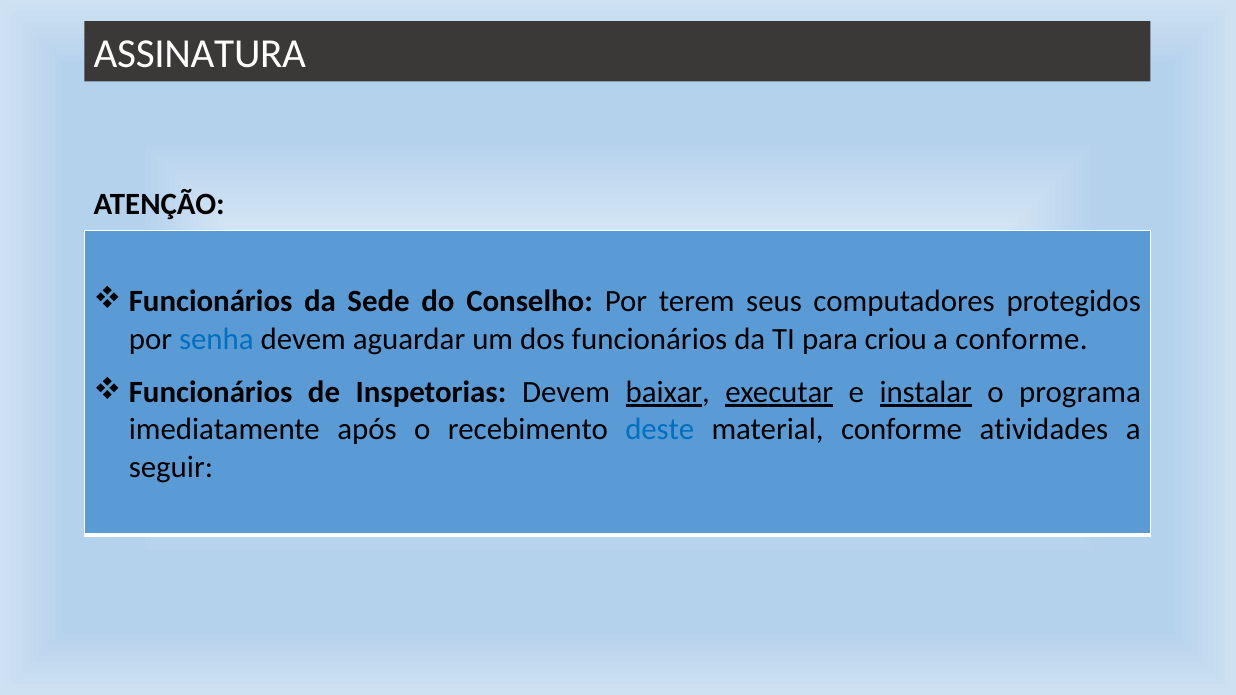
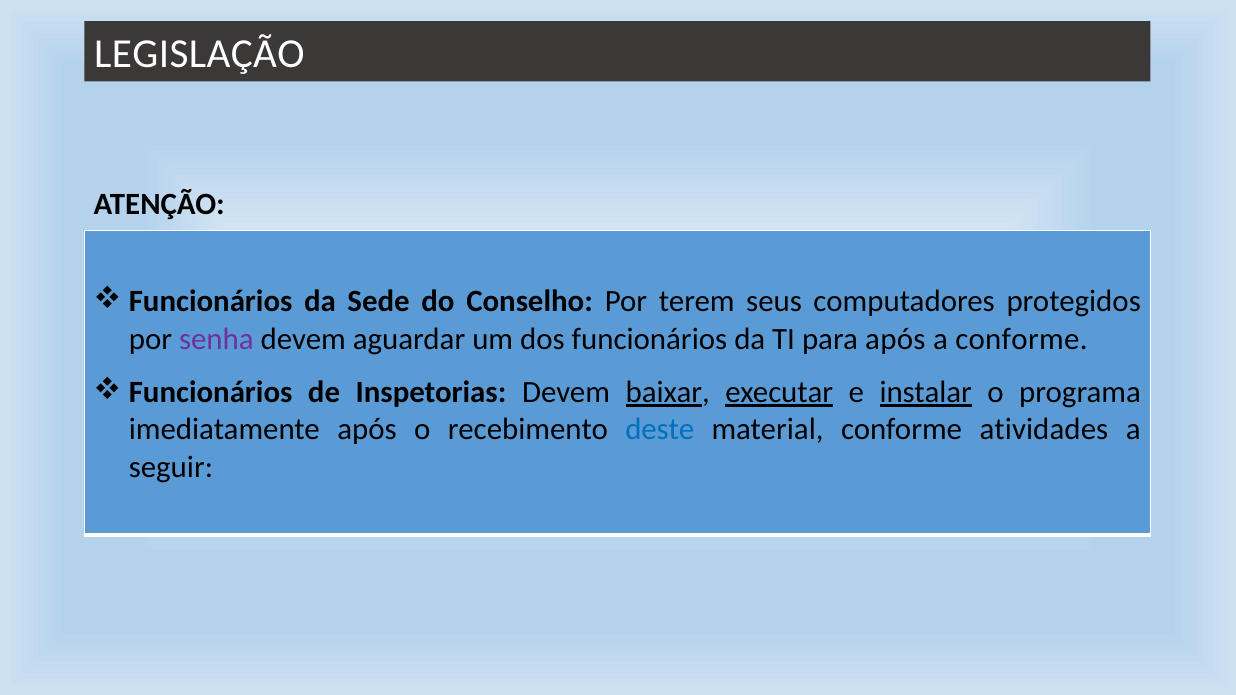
ASSINATURA: ASSINATURA -> LEGISLAÇÃO (199, 54)
senha colour: blue -> purple (216, 339)
para criou: criou -> após (895, 339)
